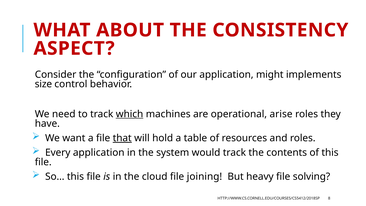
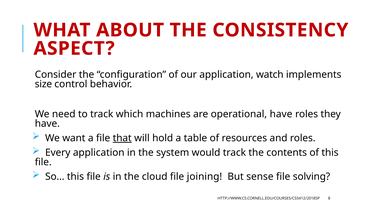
might: might -> watch (270, 74)
which underline: present -> none (130, 114)
operational arise: arise -> have (281, 114)
heavy: heavy -> sense (260, 176)
